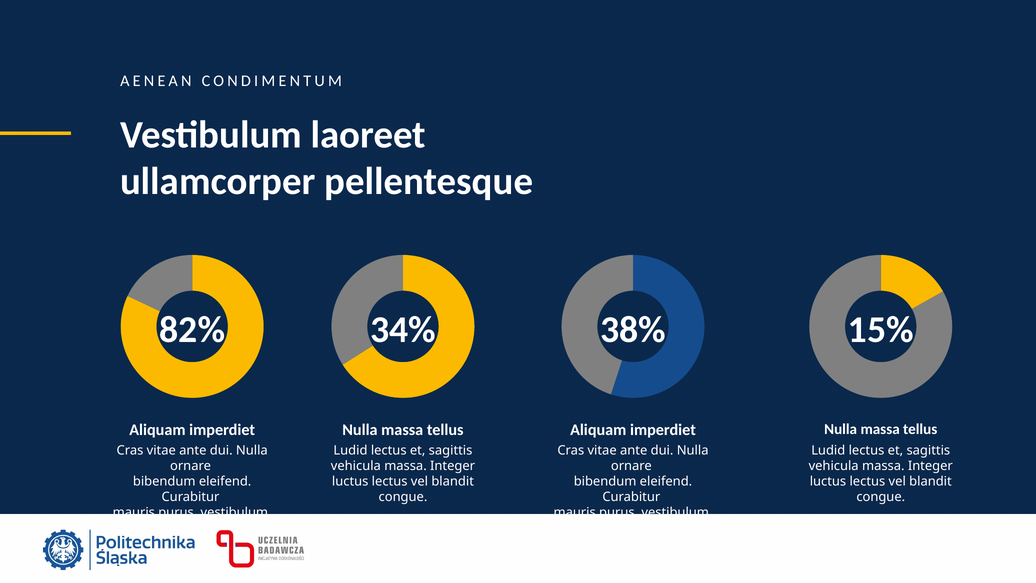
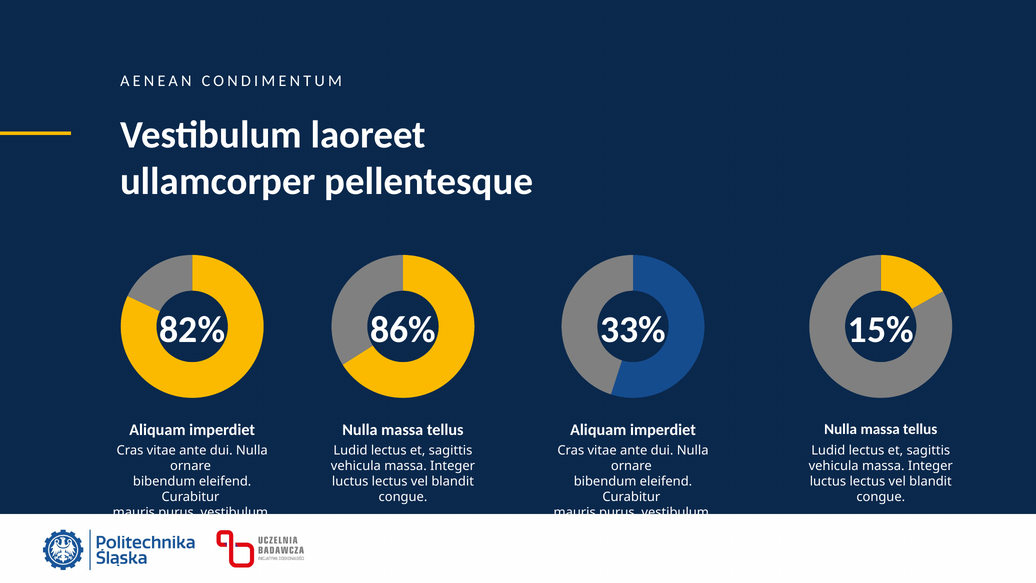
34%: 34% -> 86% (403, 329)
38%: 38% -> 33% (633, 329)
